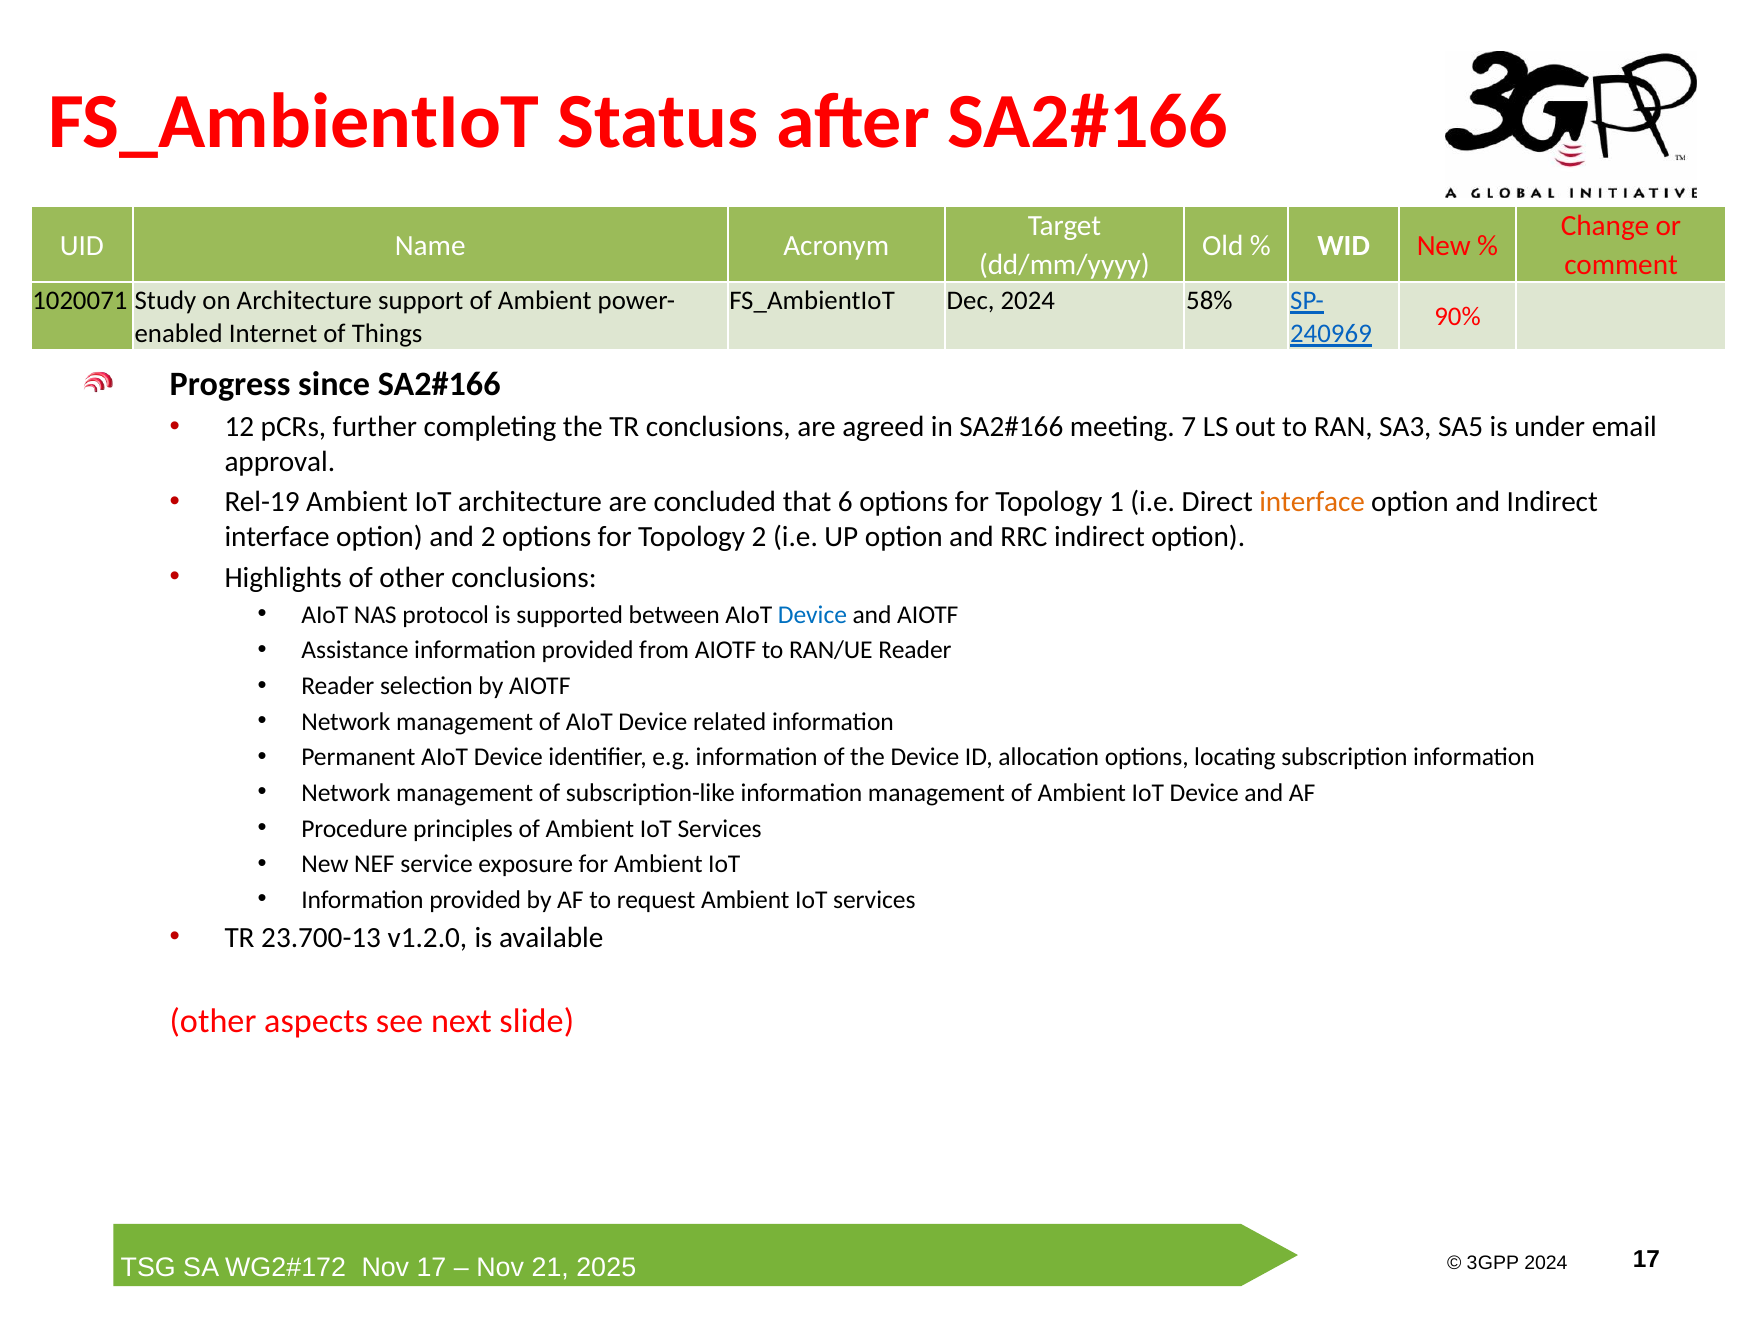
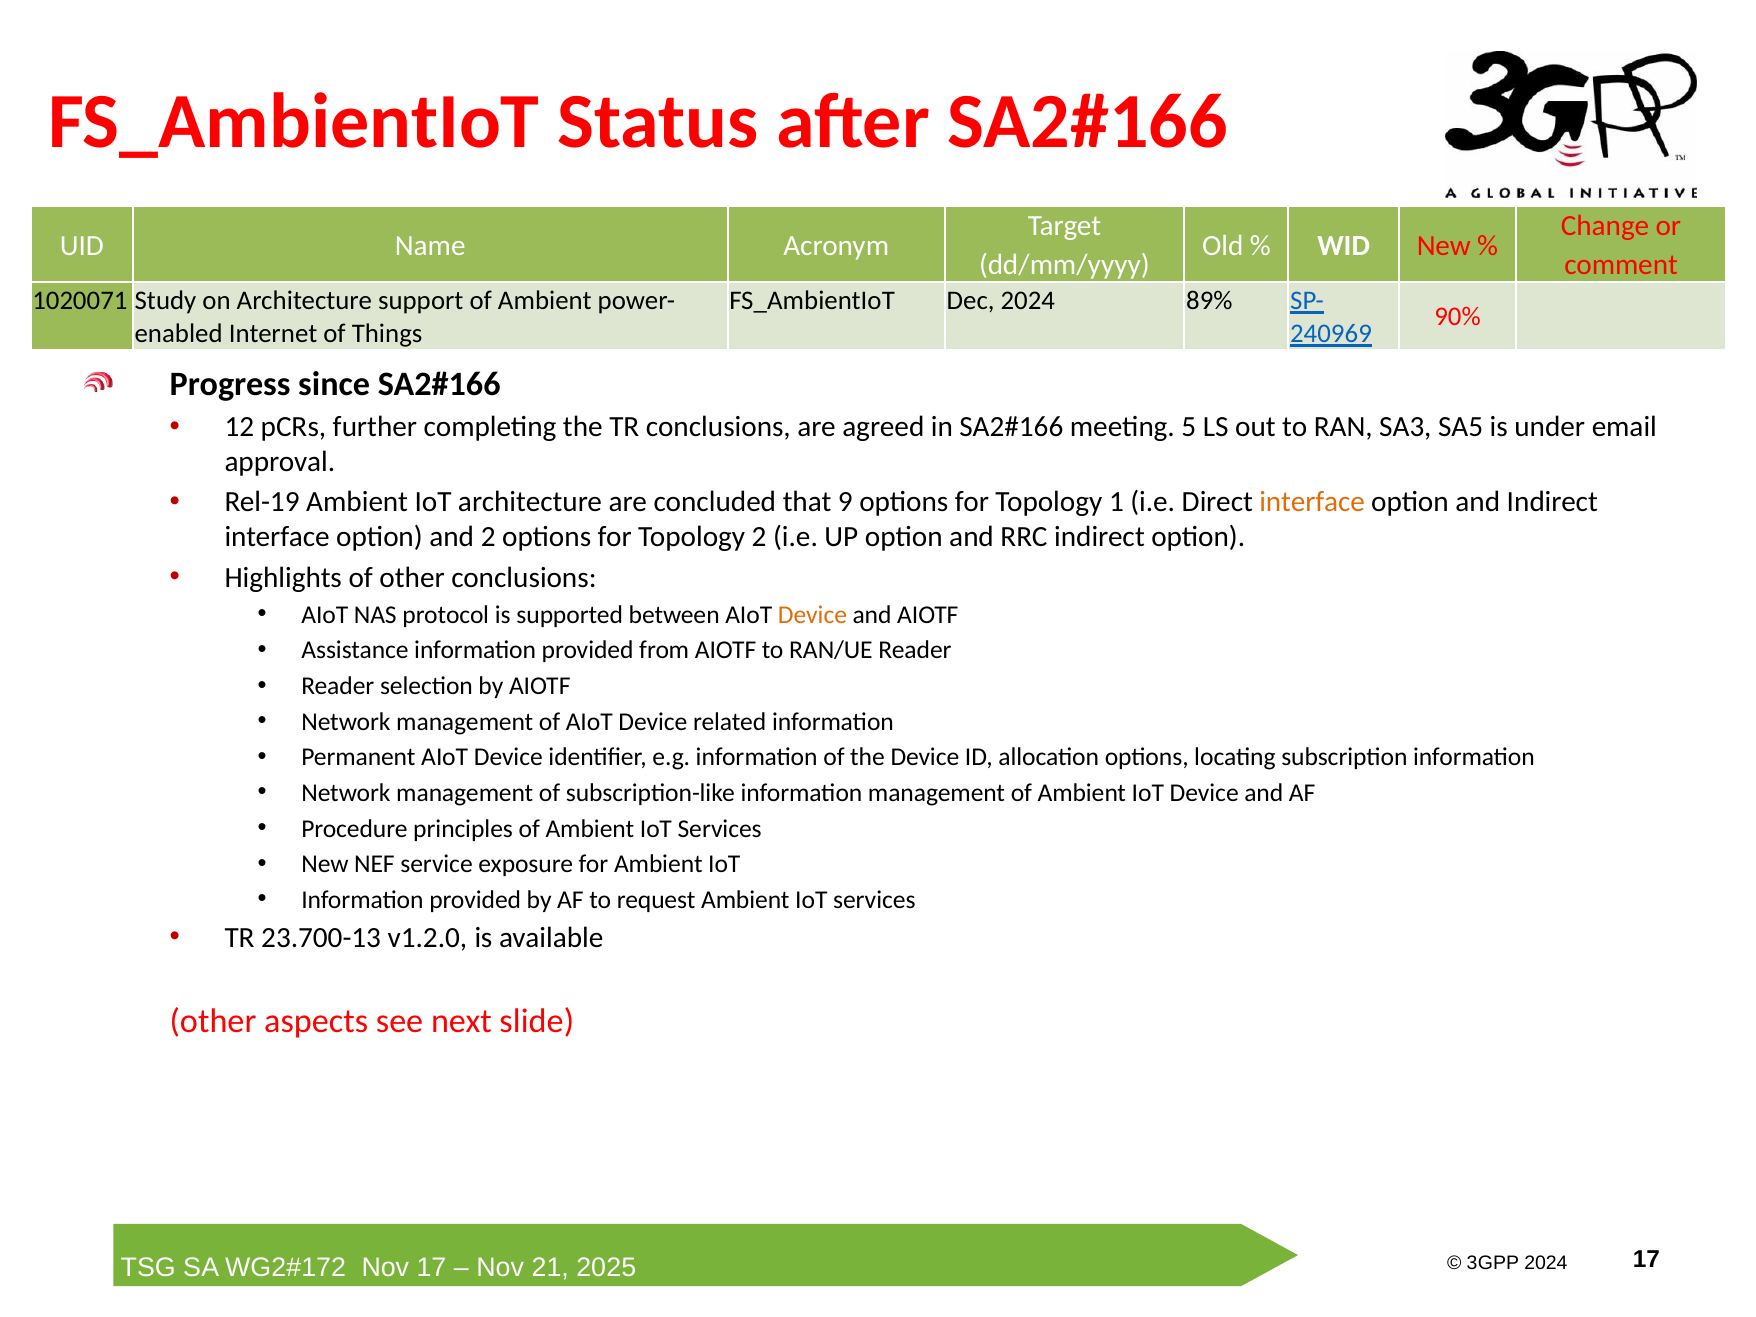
58%: 58% -> 89% (1209, 301)
7: 7 -> 5 (1189, 427)
6: 6 -> 9 (845, 502)
Device colour: blue -> orange (812, 615)
